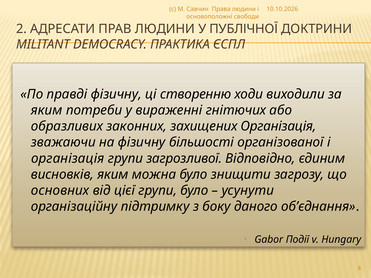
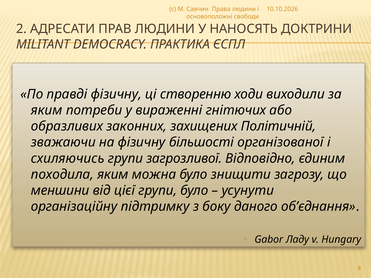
ПУБЛІЧНОЇ: ПУБЛІЧНОЇ -> НАНОСЯТЬ (244, 29)
захищених Організація: Організація -> Політичній (278, 126)
організація: організація -> схиляючись (68, 159)
висновків: висновків -> походила (62, 175)
основних: основних -> меншини (60, 191)
Події: Події -> Ладу (297, 240)
